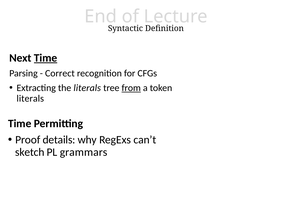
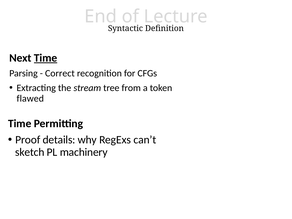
the literals: literals -> stream (87, 88)
from underline: present -> none (131, 88)
literals: literals -> flawed (30, 98)
grammars: grammars -> machinery (84, 152)
